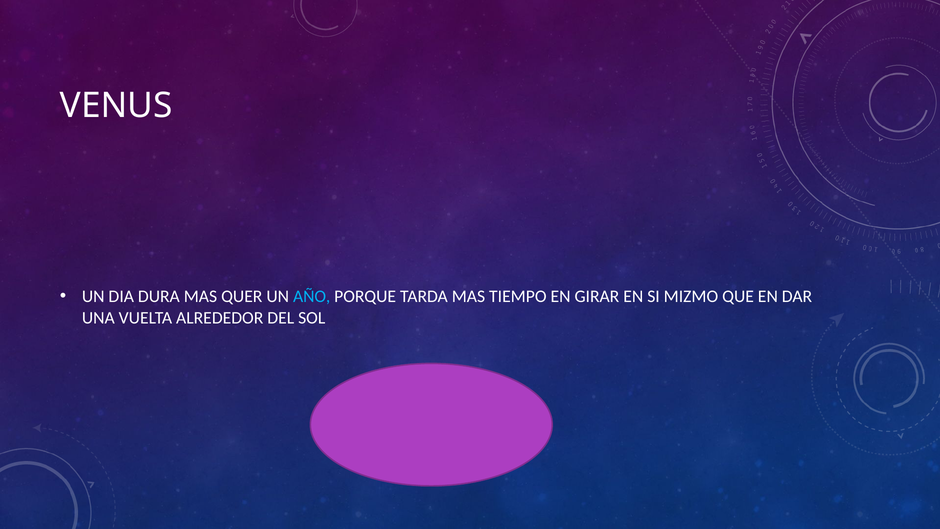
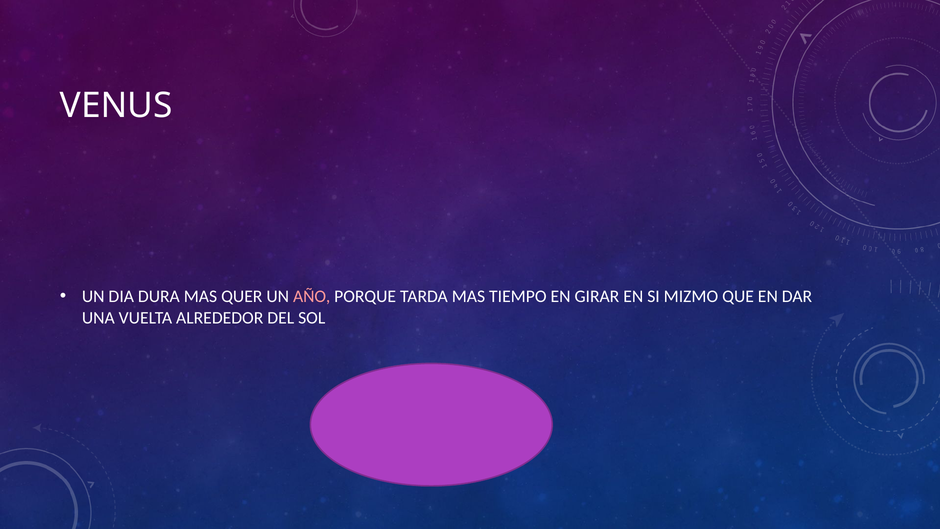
AÑO colour: light blue -> pink (312, 296)
